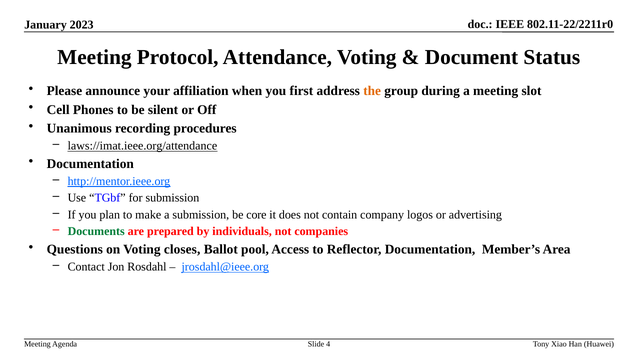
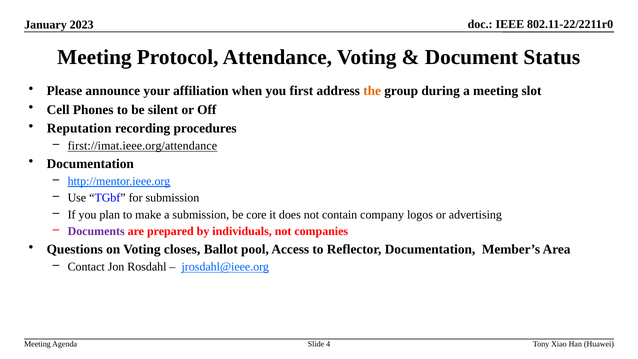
Unanimous: Unanimous -> Reputation (79, 128)
laws://imat.ieee.org/attendance: laws://imat.ieee.org/attendance -> first://imat.ieee.org/attendance (142, 146)
Documents colour: green -> purple (96, 231)
